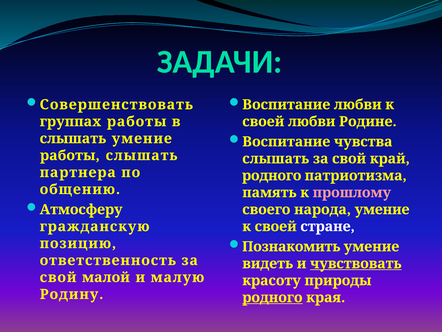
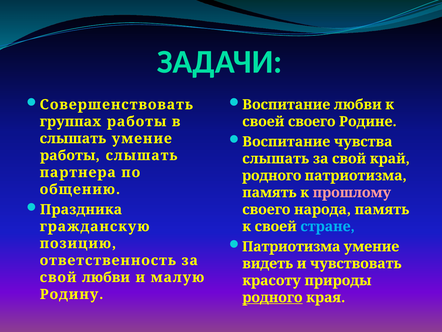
своей любви: любви -> своего (312, 121)
Атмосферу: Атмосферу -> Праздника (81, 209)
народа умение: умение -> память (382, 209)
стране colour: white -> light blue (328, 226)
Познакомить: Познакомить -> Патриотизма (291, 246)
чувствовать underline: present -> none (356, 263)
свой малой: малой -> любви (106, 277)
